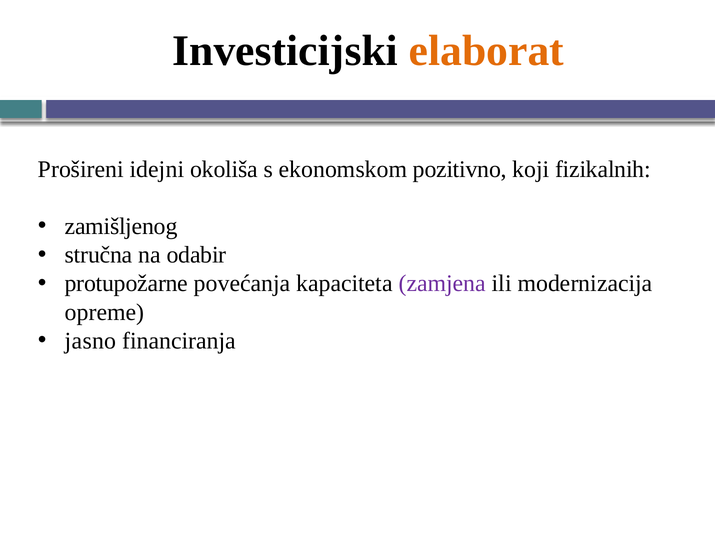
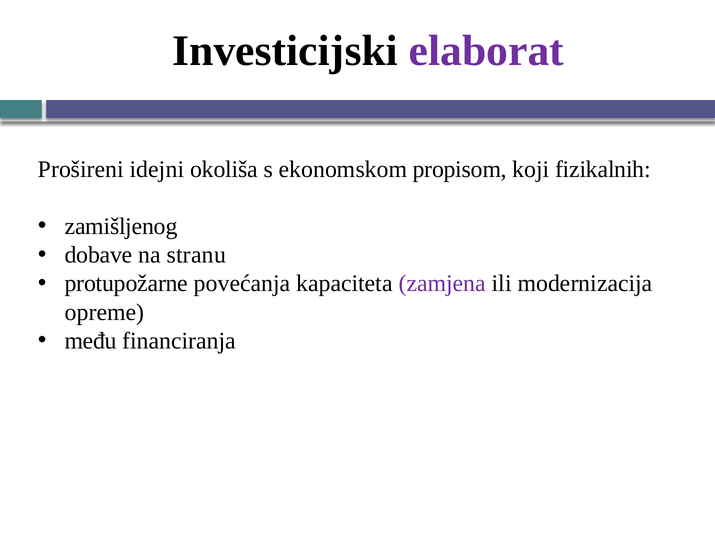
elaborat colour: orange -> purple (486, 51)
pozitivno: pozitivno -> propisom (460, 169)
stručna: stručna -> dobave (99, 255)
odabir: odabir -> stranu (196, 255)
jasno: jasno -> među (91, 341)
